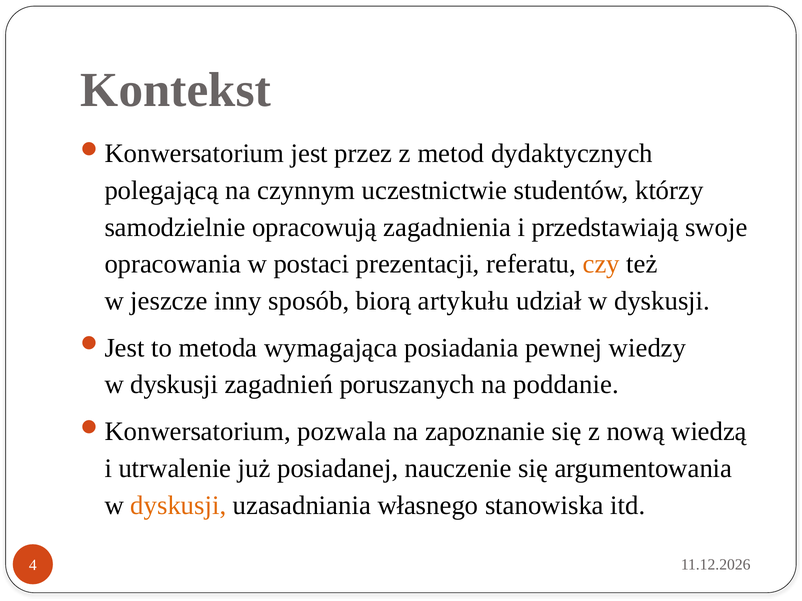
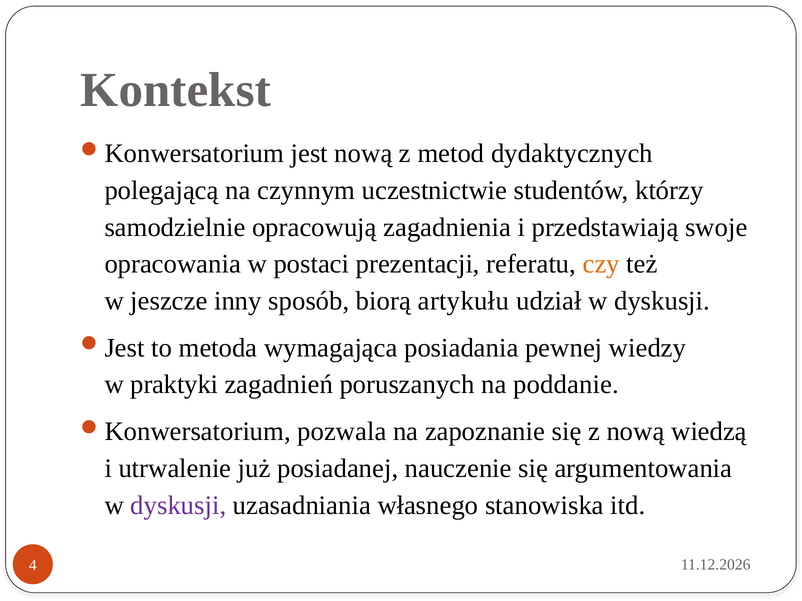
jest przez: przez -> nową (363, 154)
dyskusji: dyskusji -> praktyki (174, 385)
dyskusji colour: orange -> purple (178, 506)
